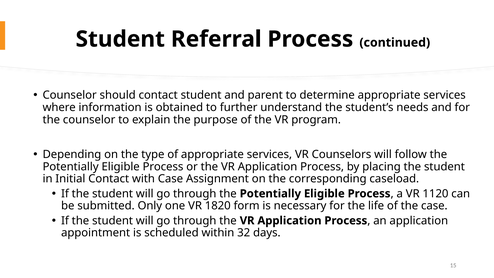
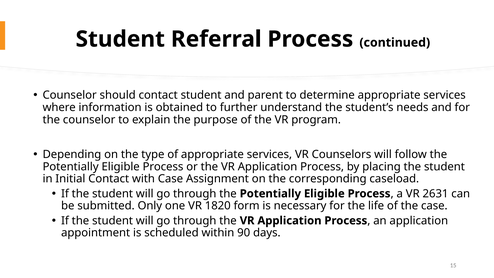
1120: 1120 -> 2631 (436, 194)
32: 32 -> 90 (244, 233)
